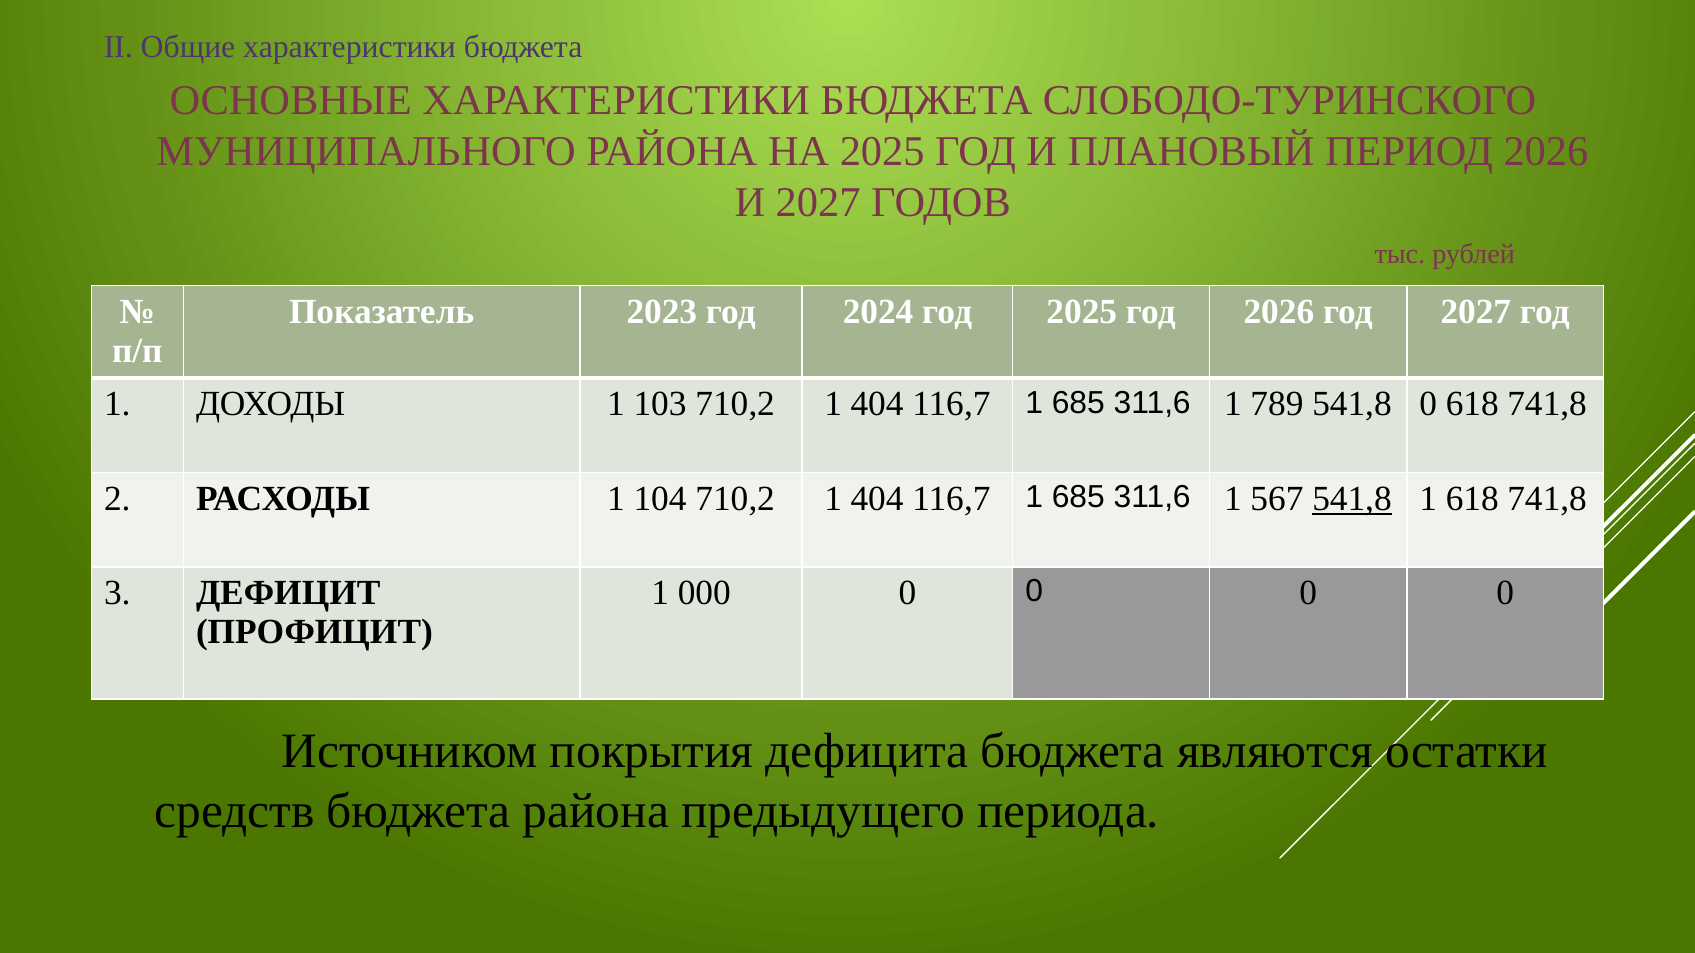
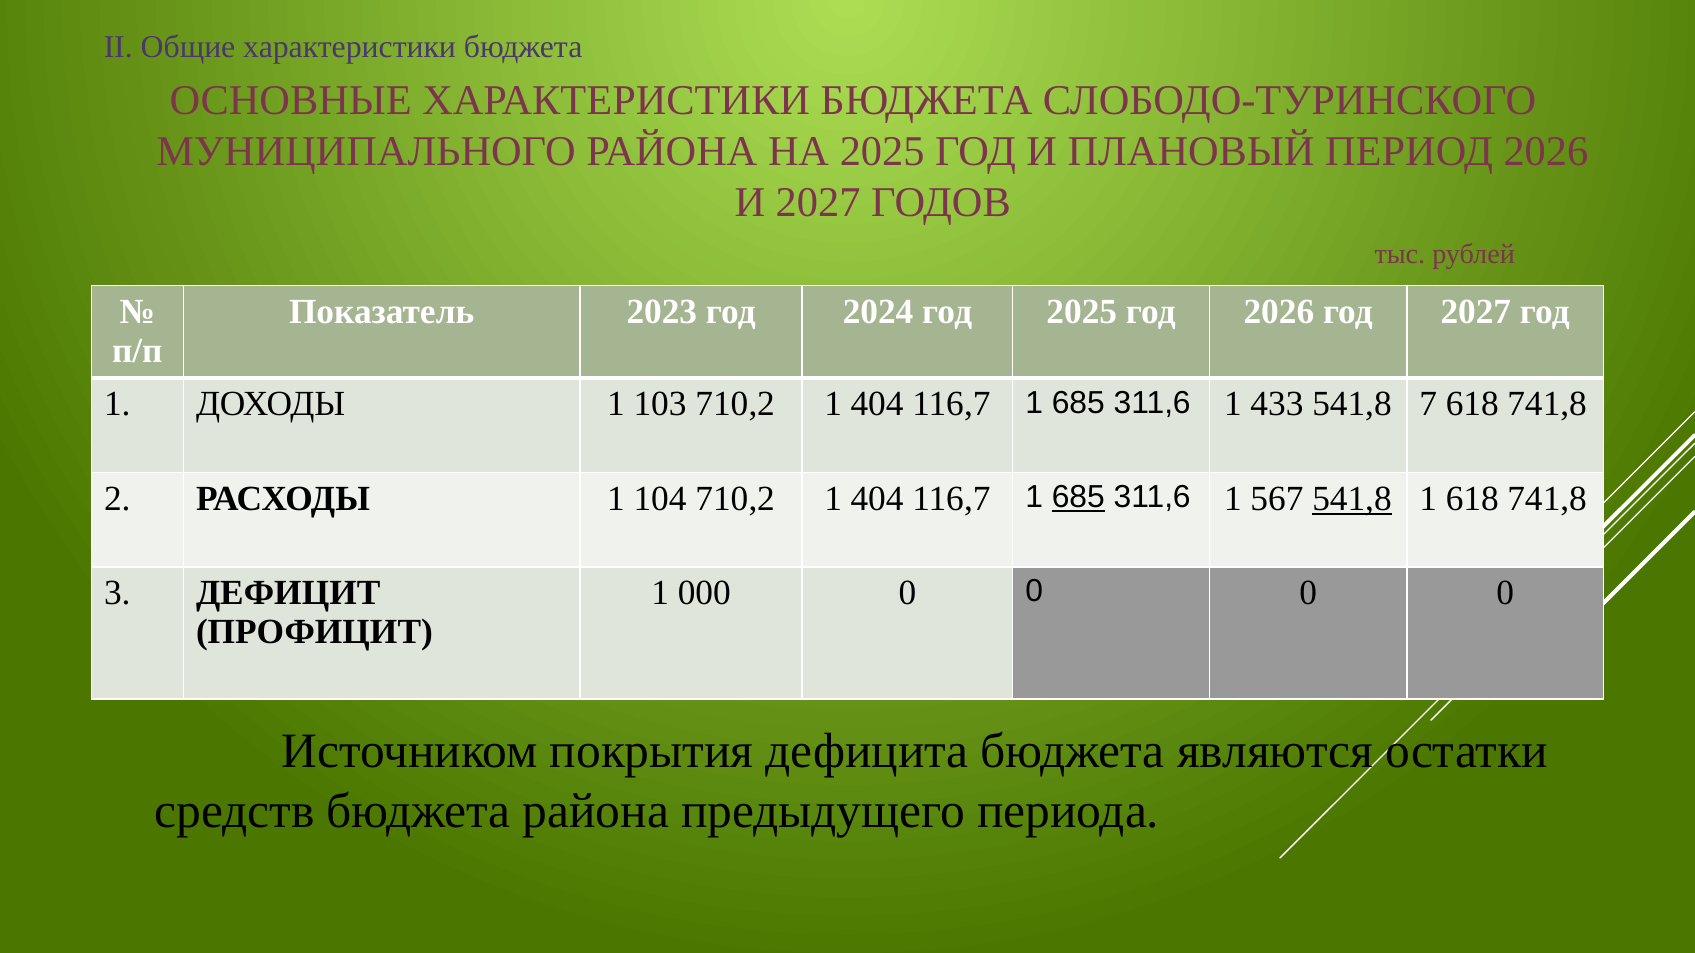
789: 789 -> 433 (1277, 404)
541,8 0: 0 -> 7 (1428, 404)
685 underline: none -> present (1078, 497)
